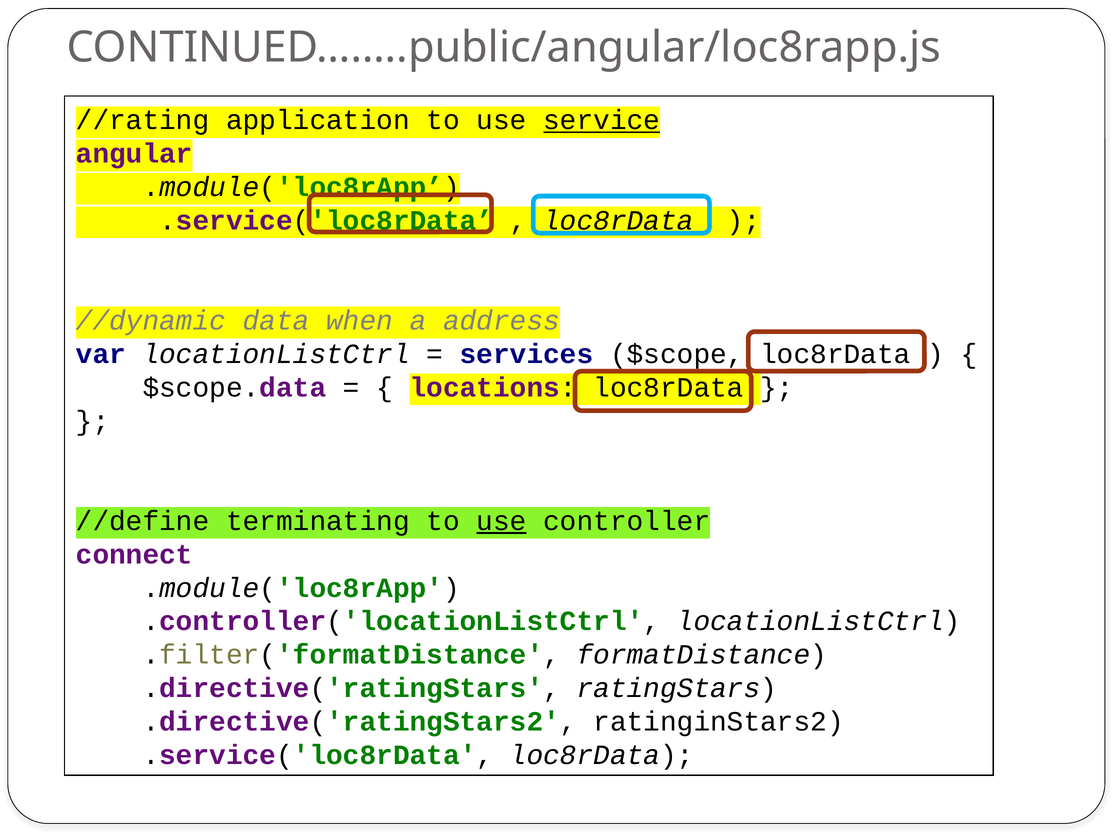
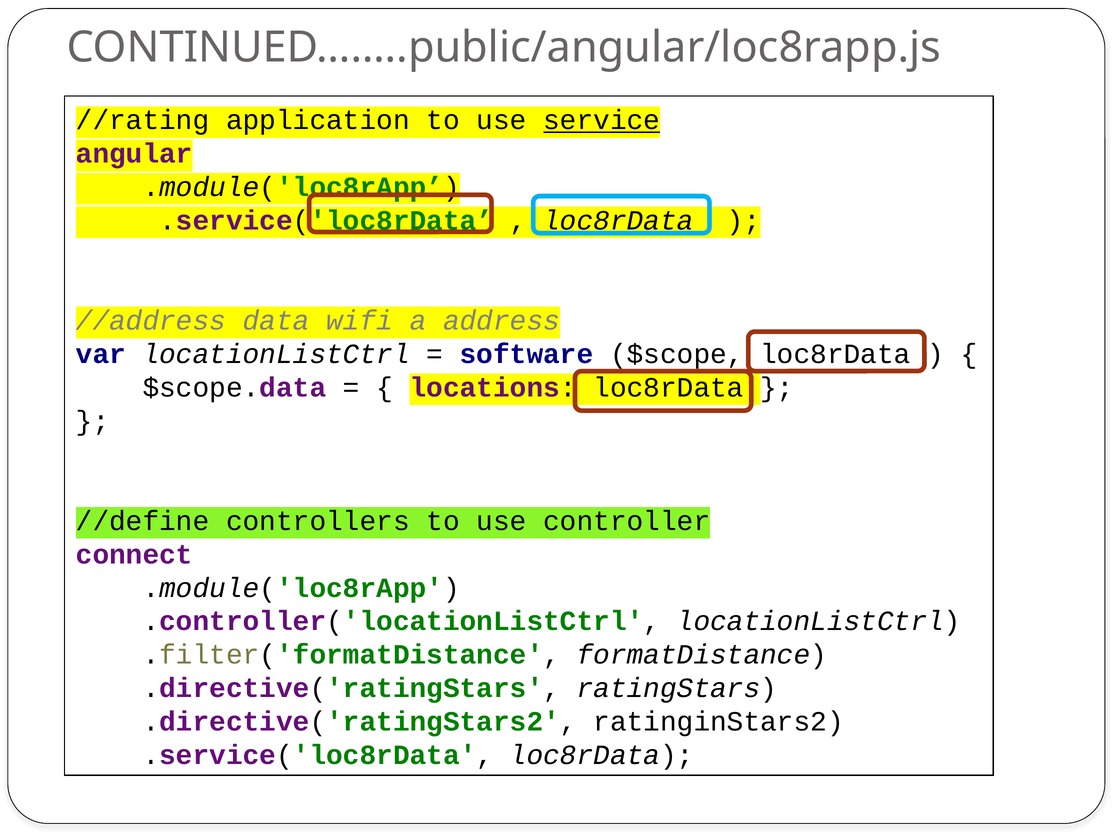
//dynamic: //dynamic -> //address (151, 321)
when: when -> wifi (360, 321)
services: services -> software (527, 354)
terminating: terminating -> controllers (318, 521)
use underline: present -> none (502, 521)
